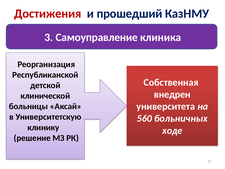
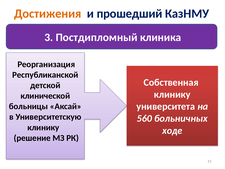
Достижения colour: red -> orange (48, 14)
Самоуправление: Самоуправление -> Постдипломный (97, 37)
внедрен: внедрен -> клинику (172, 94)
